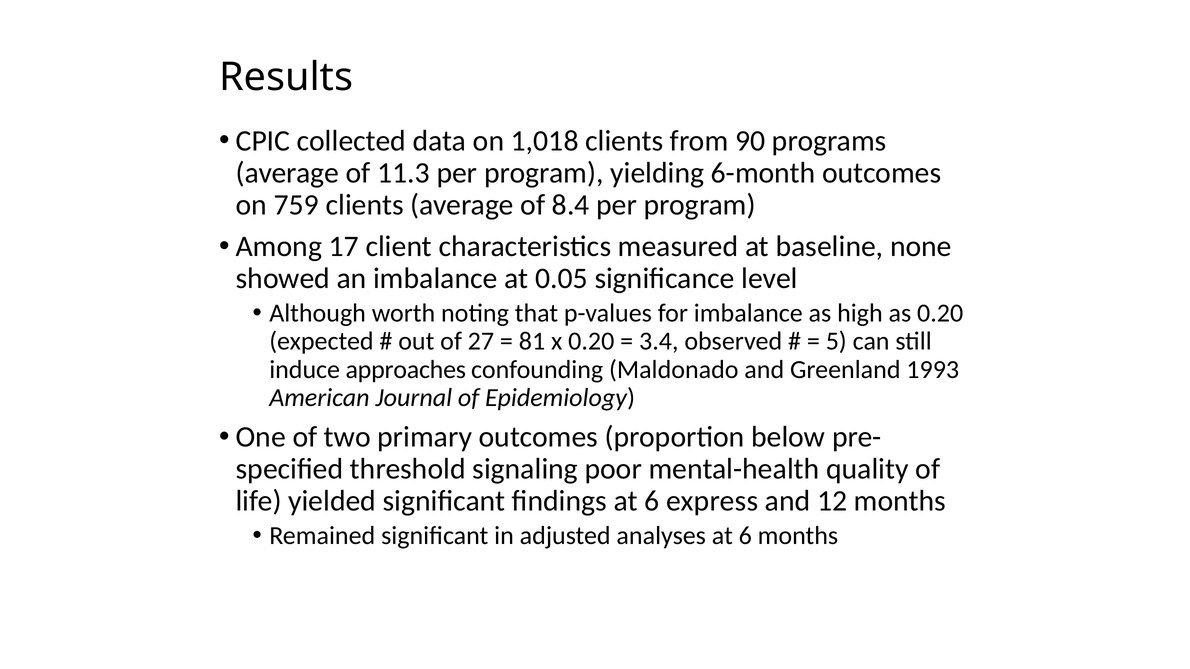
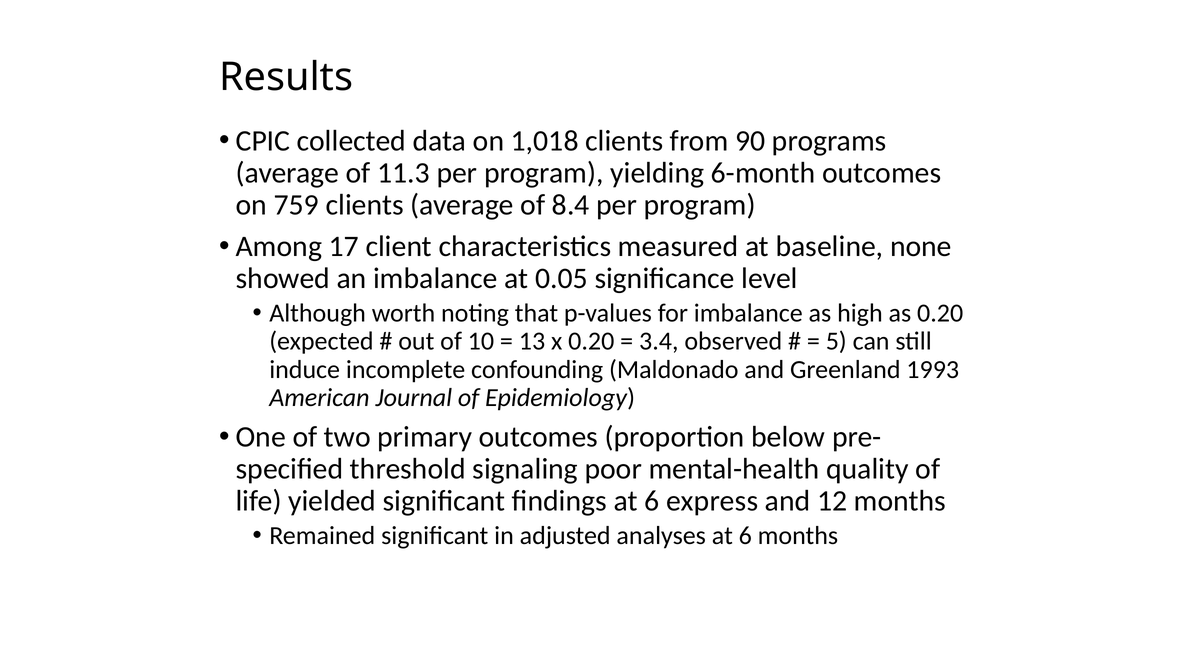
27: 27 -> 10 (481, 342)
81: 81 -> 13 (532, 342)
approaches: approaches -> incomplete (406, 370)
